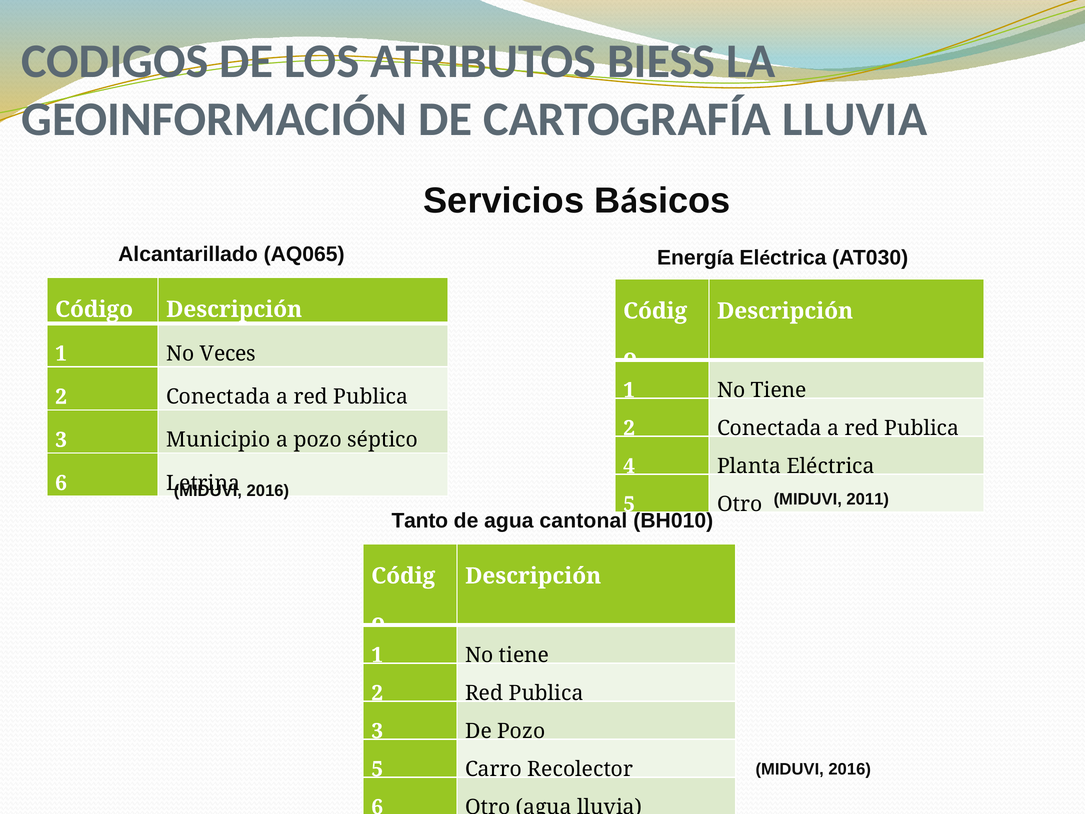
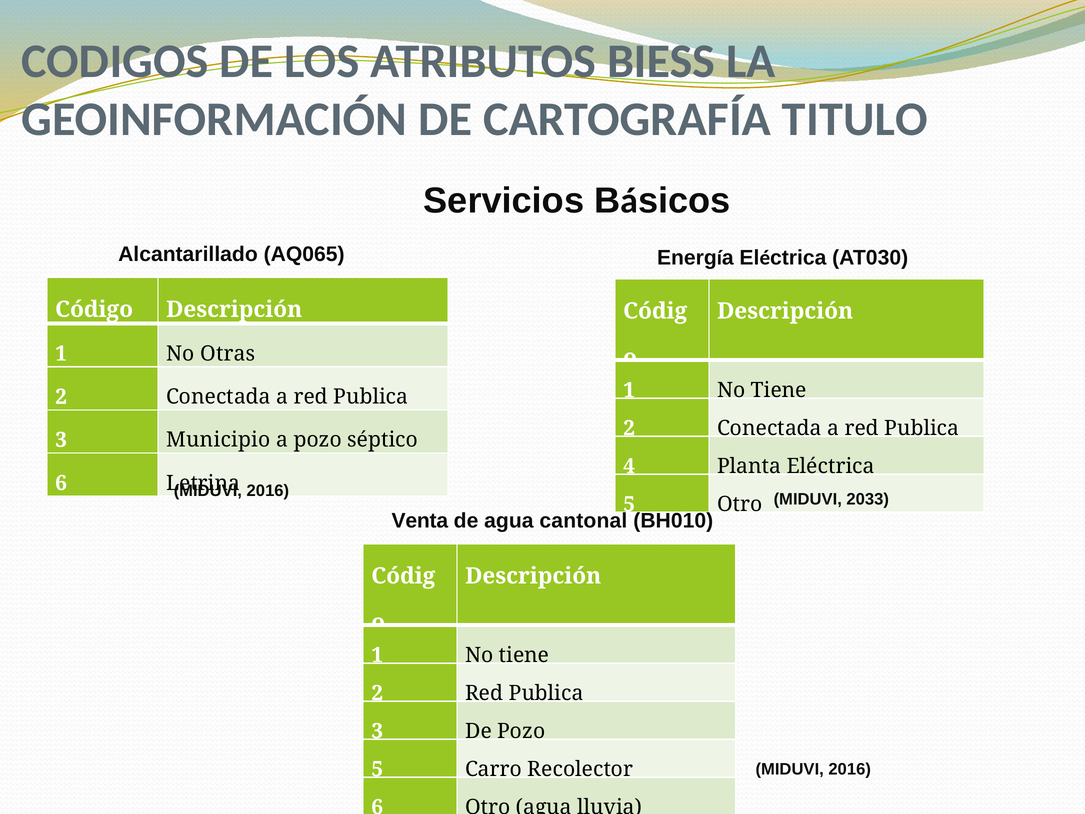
CARTOGRAFÍA LLUVIA: LLUVIA -> TITULO (855, 119)
Veces: Veces -> Otras (228, 354)
2011: 2011 -> 2033 (868, 499)
Tanto: Tanto -> Venta (420, 521)
